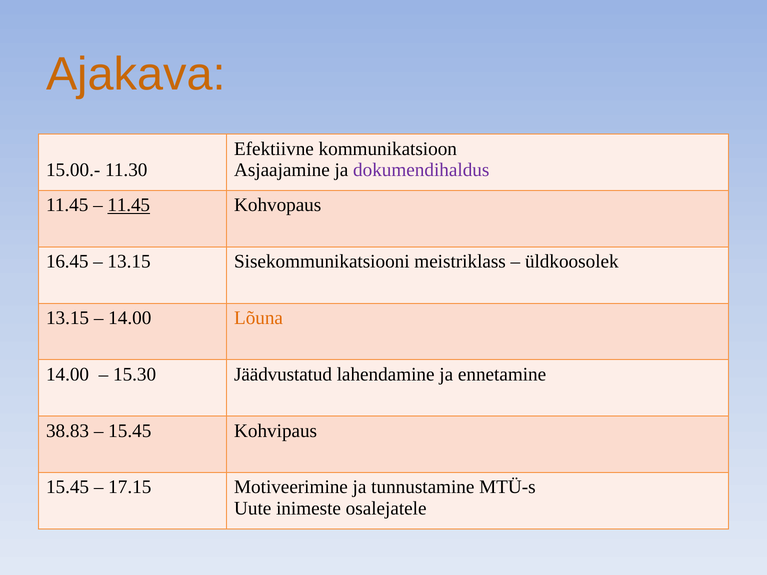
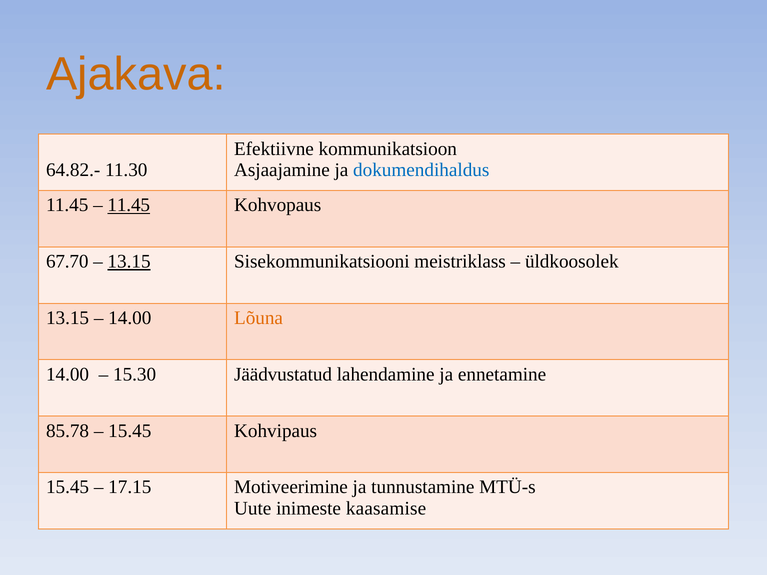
15.00.-: 15.00.- -> 64.82.- (73, 170)
dokumendihaldus colour: purple -> blue (421, 170)
16.45: 16.45 -> 67.70 (67, 262)
13.15 underline: none -> present (129, 262)
38.83: 38.83 -> 85.78 (68, 431)
osalejatele: osalejatele -> kaasamise (386, 509)
